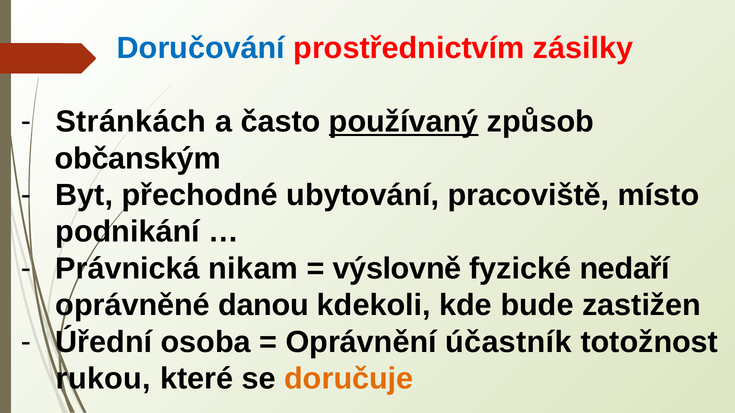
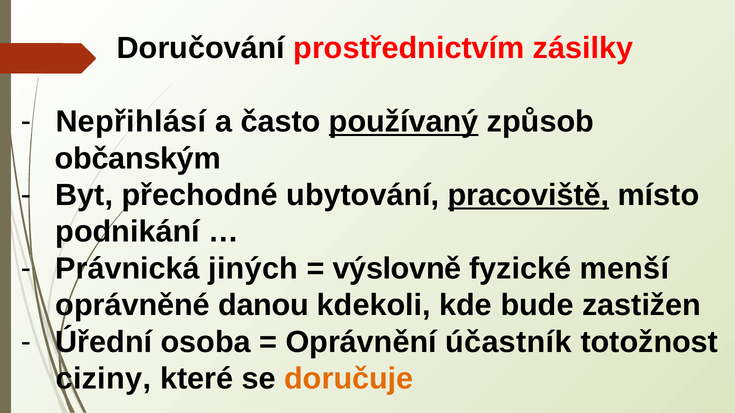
Doručování colour: blue -> black (201, 48)
Stránkách: Stránkách -> Nepřihlásí (131, 122)
pracoviště underline: none -> present (529, 195)
nikam: nikam -> jiných (253, 269)
nedaří: nedaří -> menší (624, 269)
rukou: rukou -> ciziny (103, 379)
